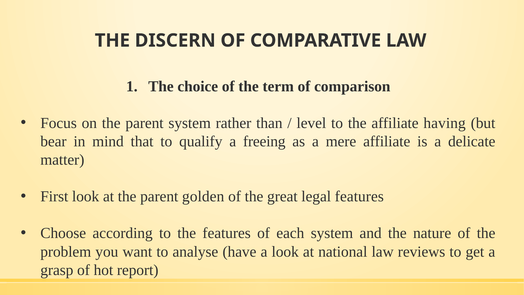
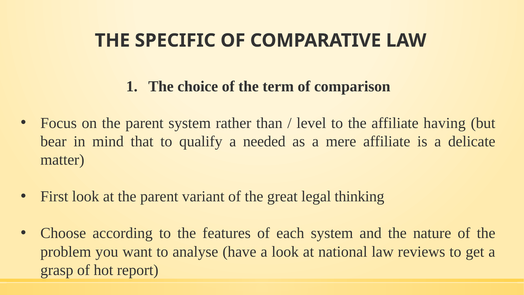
DISCERN: DISCERN -> SPECIFIC (175, 40)
freeing: freeing -> needed (264, 141)
golden: golden -> variant (203, 196)
legal features: features -> thinking (359, 196)
